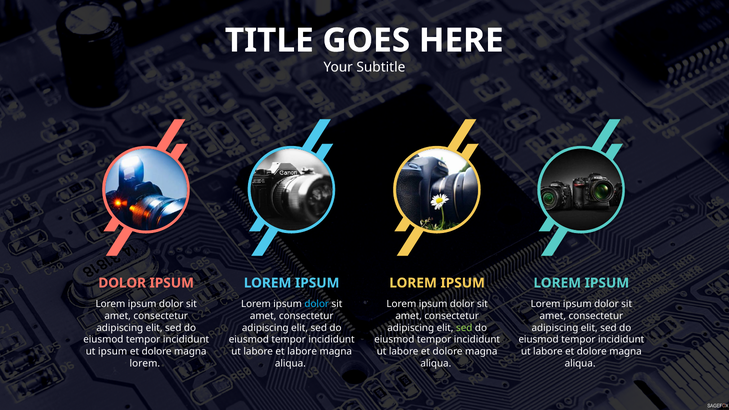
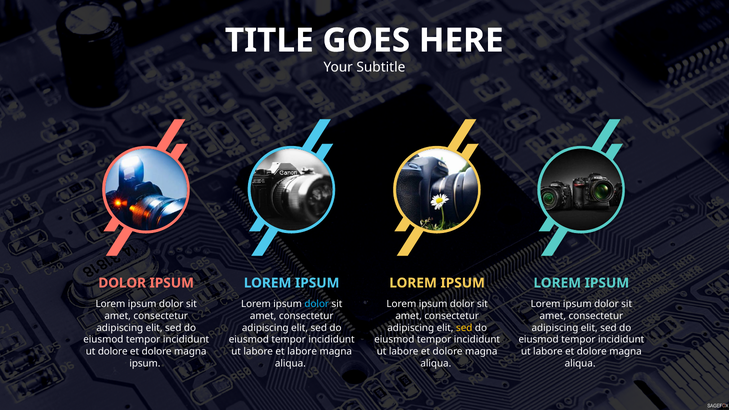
sed colour: light green -> yellow (464, 328)
ut ipsum: ipsum -> dolore (113, 352)
lorem: lorem -> ipsum (145, 363)
